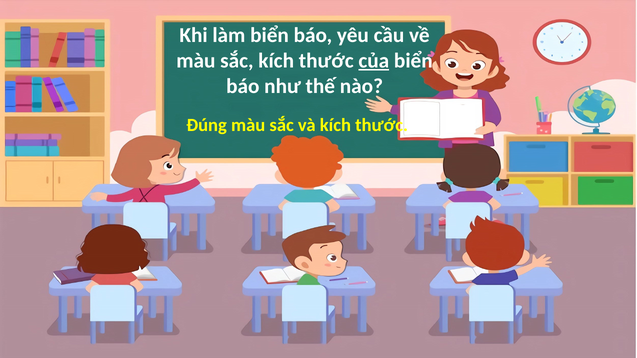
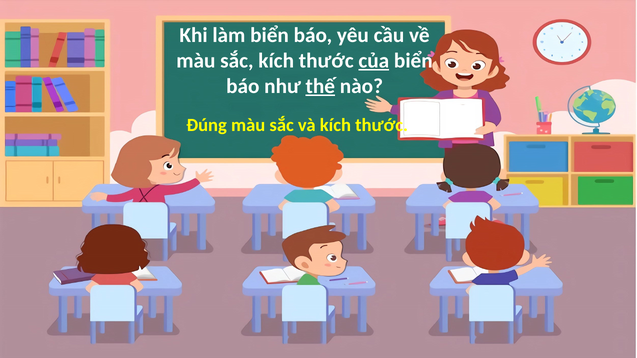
thế underline: none -> present (320, 86)
